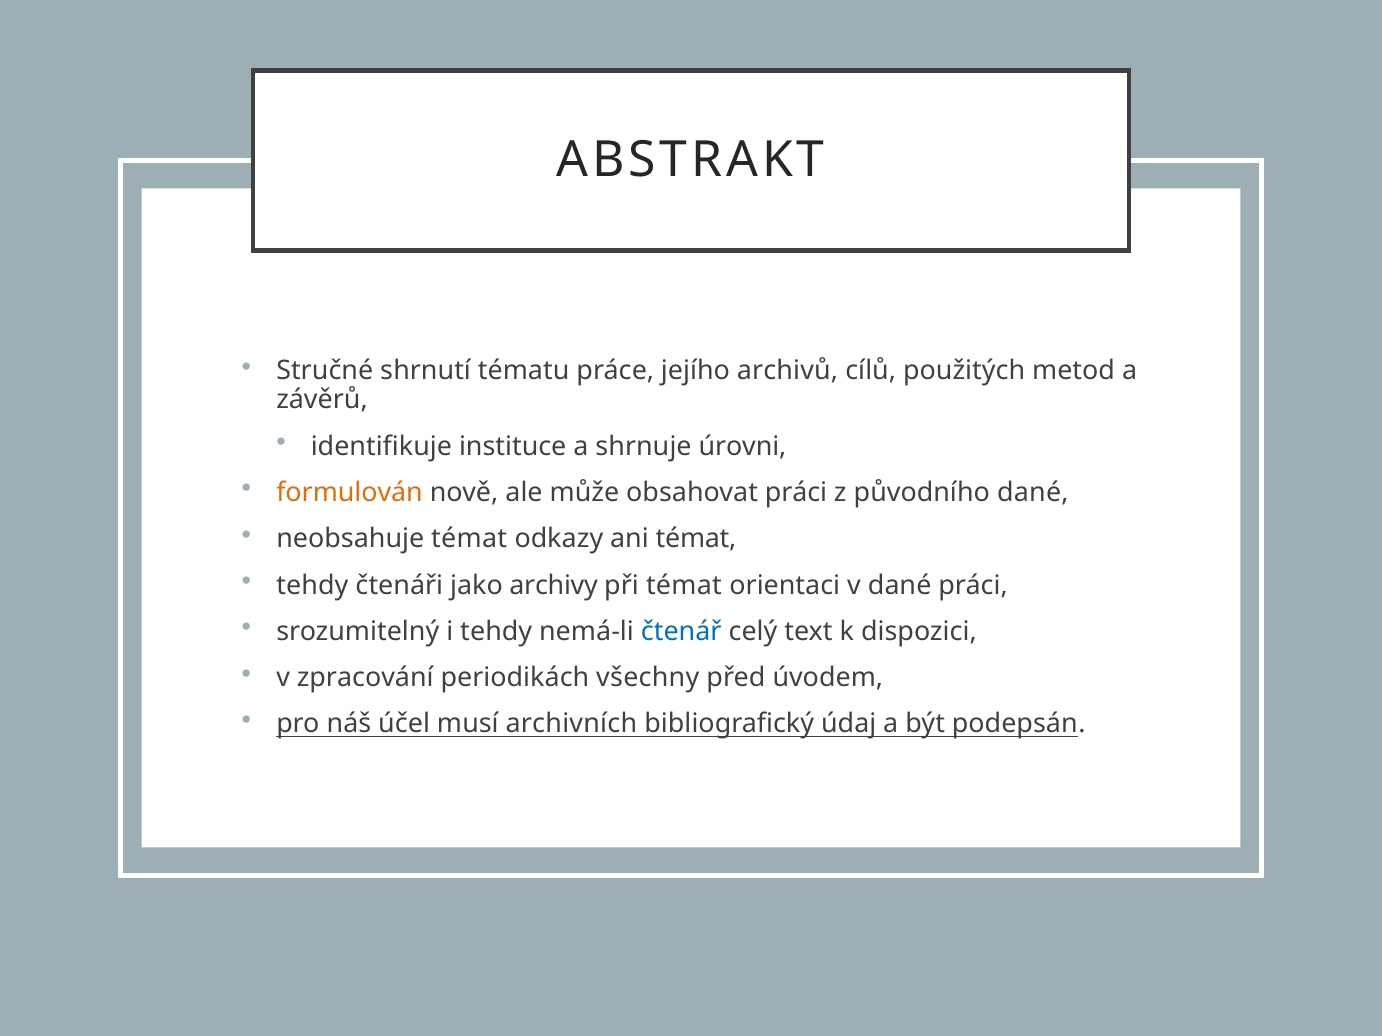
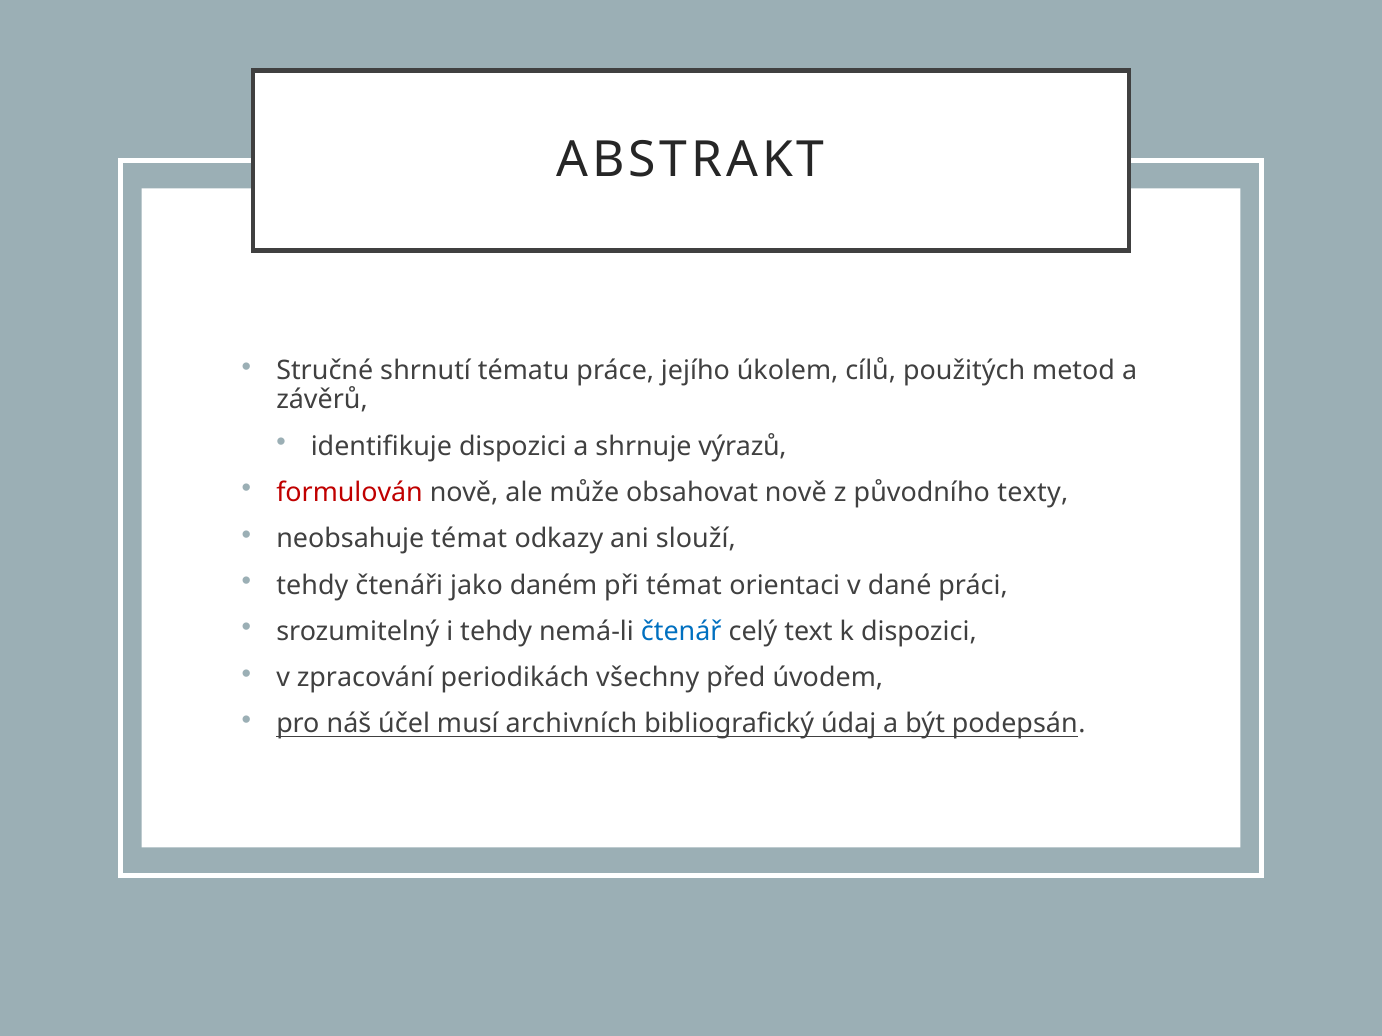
archivů: archivů -> úkolem (788, 371)
identifikuje instituce: instituce -> dispozici (513, 447)
úrovni: úrovni -> výrazů (743, 447)
formulován colour: orange -> red (350, 493)
obsahovat práci: práci -> nově (796, 493)
původního dané: dané -> texty (1033, 493)
ani témat: témat -> slouží (696, 539)
archivy: archivy -> daném (554, 585)
